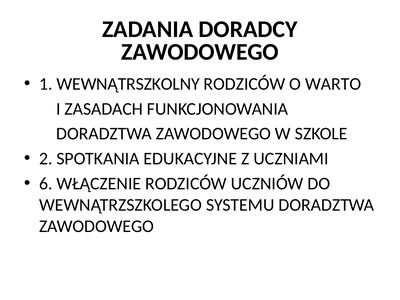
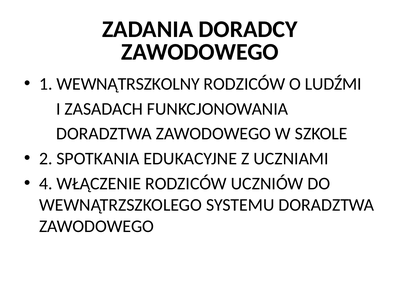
WARTO: WARTO -> LUDŹMI (333, 84)
6: 6 -> 4 (46, 184)
